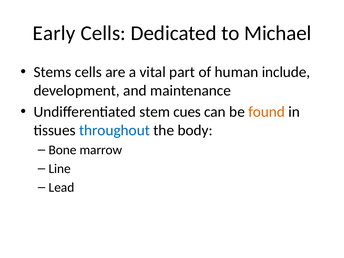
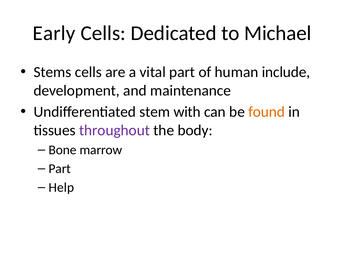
cues: cues -> with (187, 112)
throughout colour: blue -> purple (114, 130)
Line: Line -> Part (60, 169)
Lead: Lead -> Help (61, 188)
